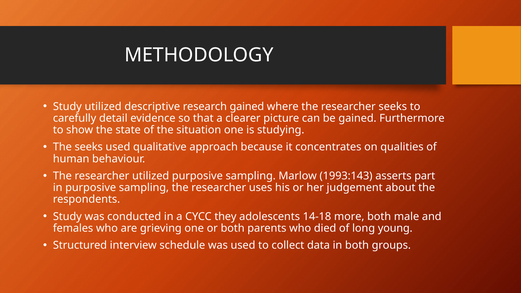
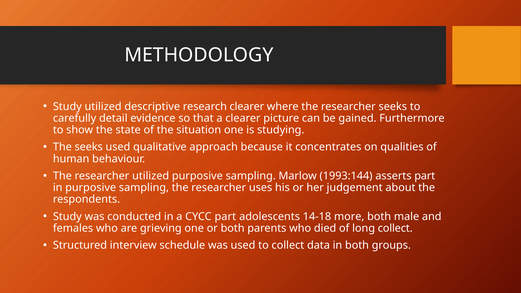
research gained: gained -> clearer (247, 106)
1993:143: 1993:143 -> 1993:144 (346, 176)
CYCC they: they -> part (225, 217)
long young: young -> collect (395, 228)
